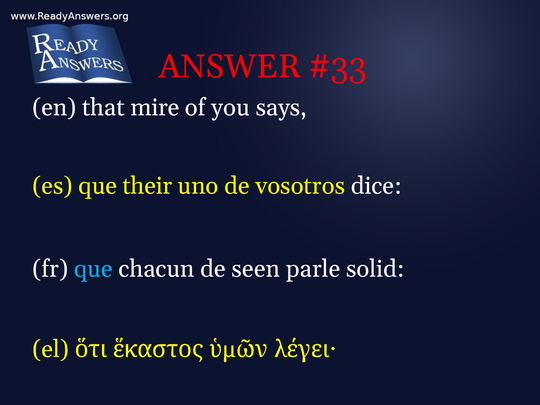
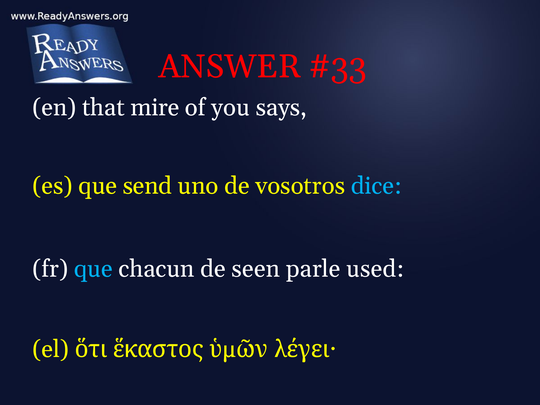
their: their -> send (147, 186)
dice colour: white -> light blue (376, 186)
solid: solid -> used (375, 269)
